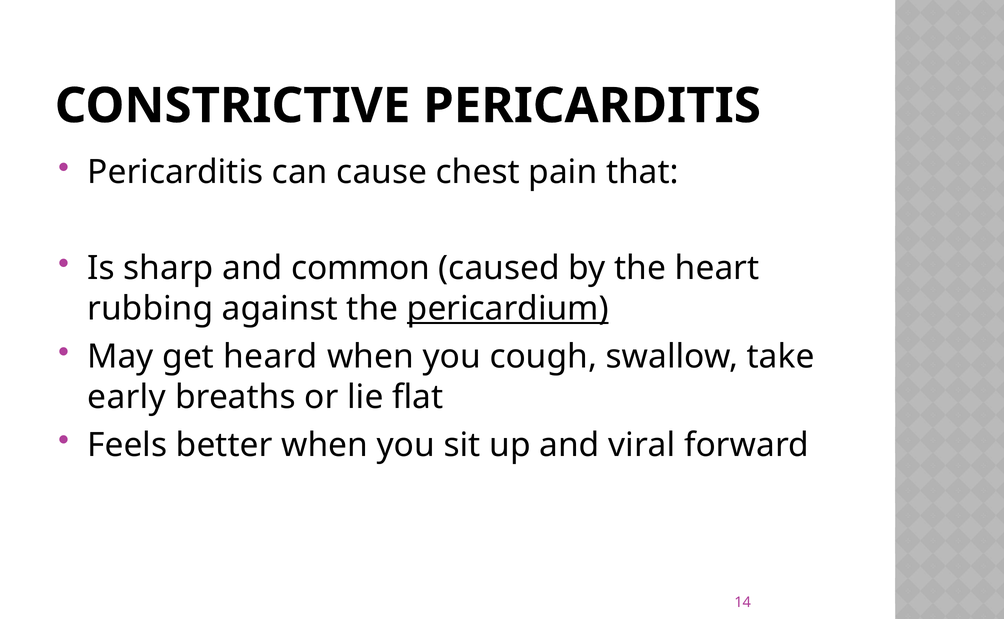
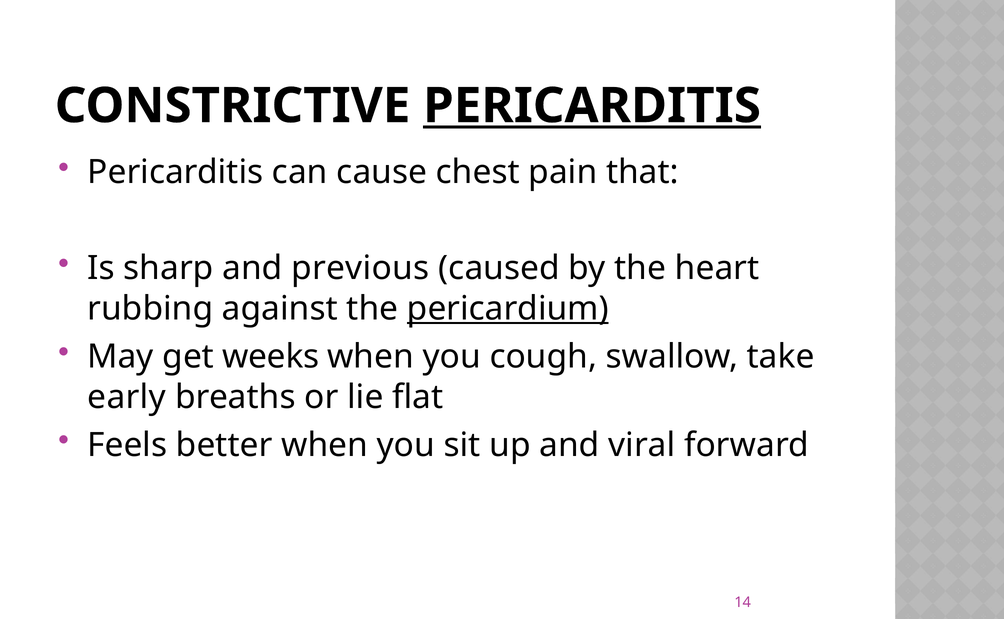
PERICARDITIS underline: none -> present (592, 106)
common: common -> previous (360, 268)
heard: heard -> weeks (271, 357)
